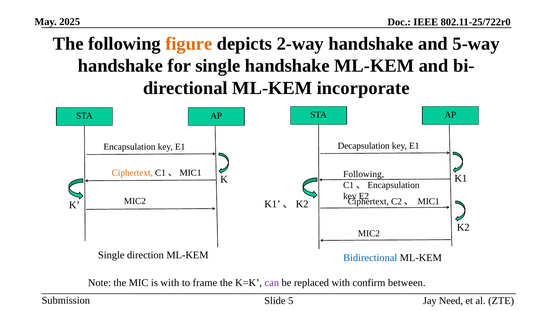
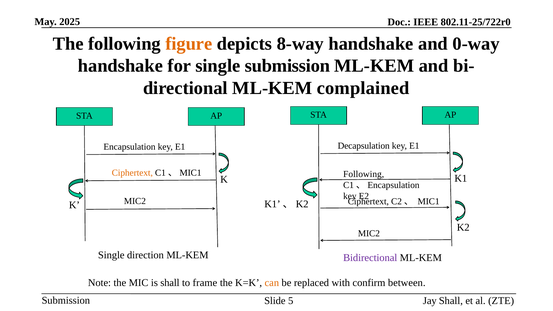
2-way: 2-way -> 8-way (300, 44)
5-way: 5-way -> 0-way (476, 44)
single handshake: handshake -> submission (287, 66)
incorporate: incorporate -> complained (363, 88)
Bidirectional colour: blue -> purple (370, 258)
is with: with -> shall (170, 283)
can colour: purple -> orange (272, 283)
Jay Need: Need -> Shall (451, 301)
